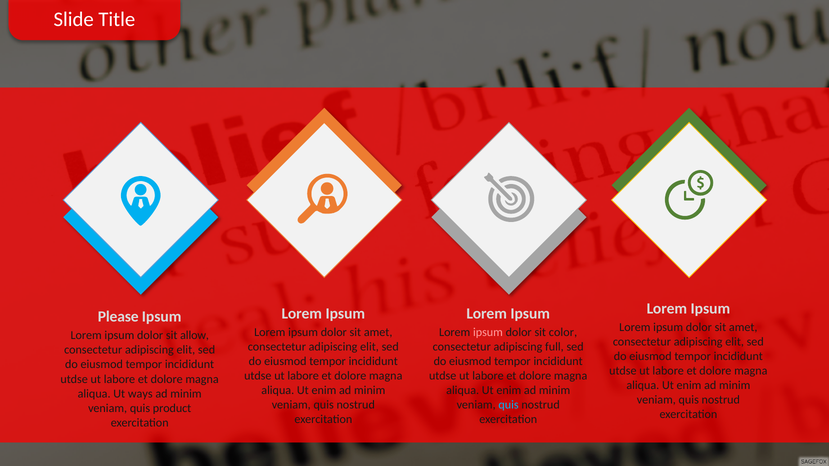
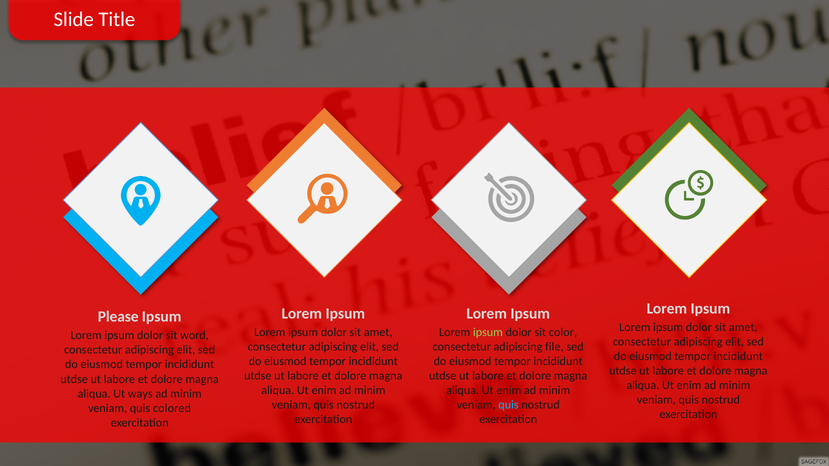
ipsum colour: pink -> light green (488, 333)
allow: allow -> word (195, 336)
full: full -> file (554, 347)
product: product -> colored (172, 408)
